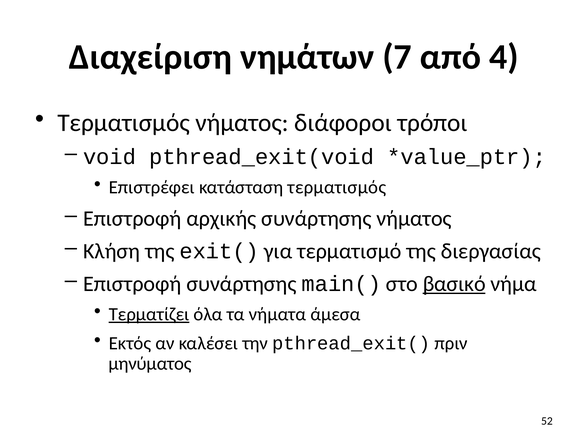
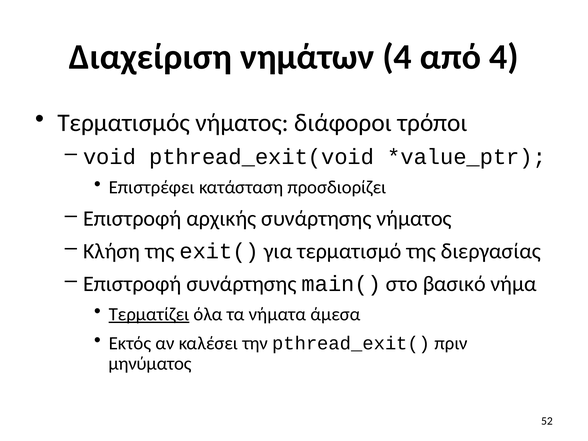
νημάτων 7: 7 -> 4 (397, 57)
κατάσταση τερματισμός: τερματισμός -> προσδιορίζει (337, 187)
βασικό underline: present -> none (454, 284)
